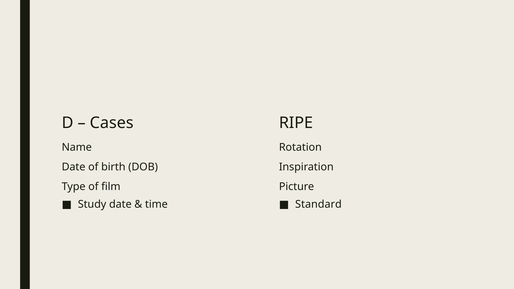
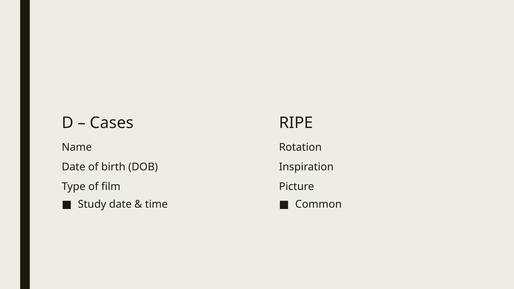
Standard: Standard -> Common (318, 204)
